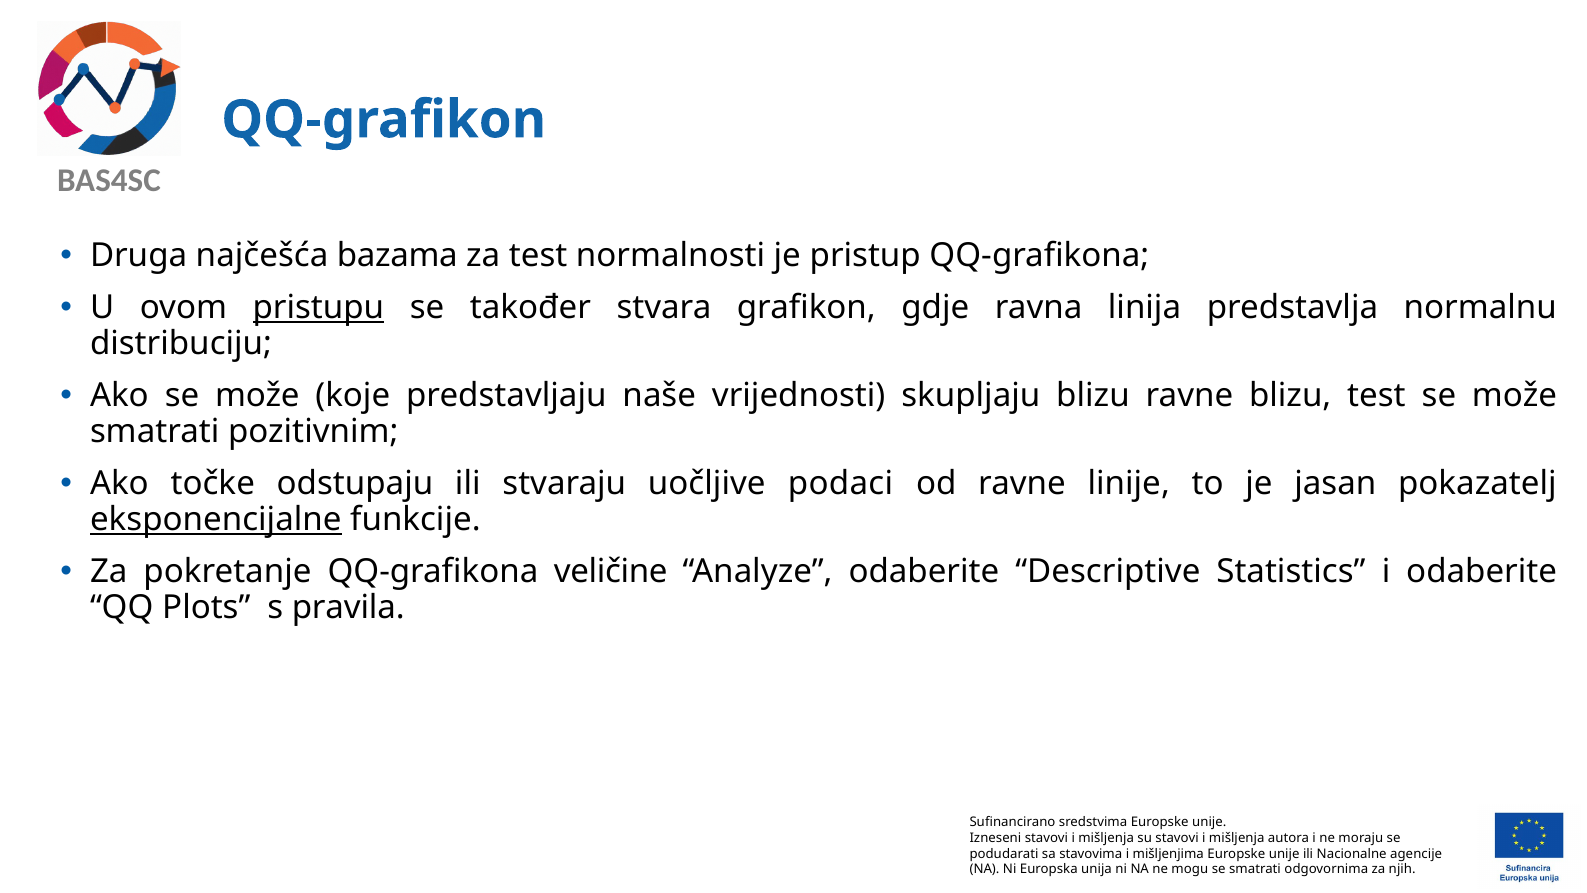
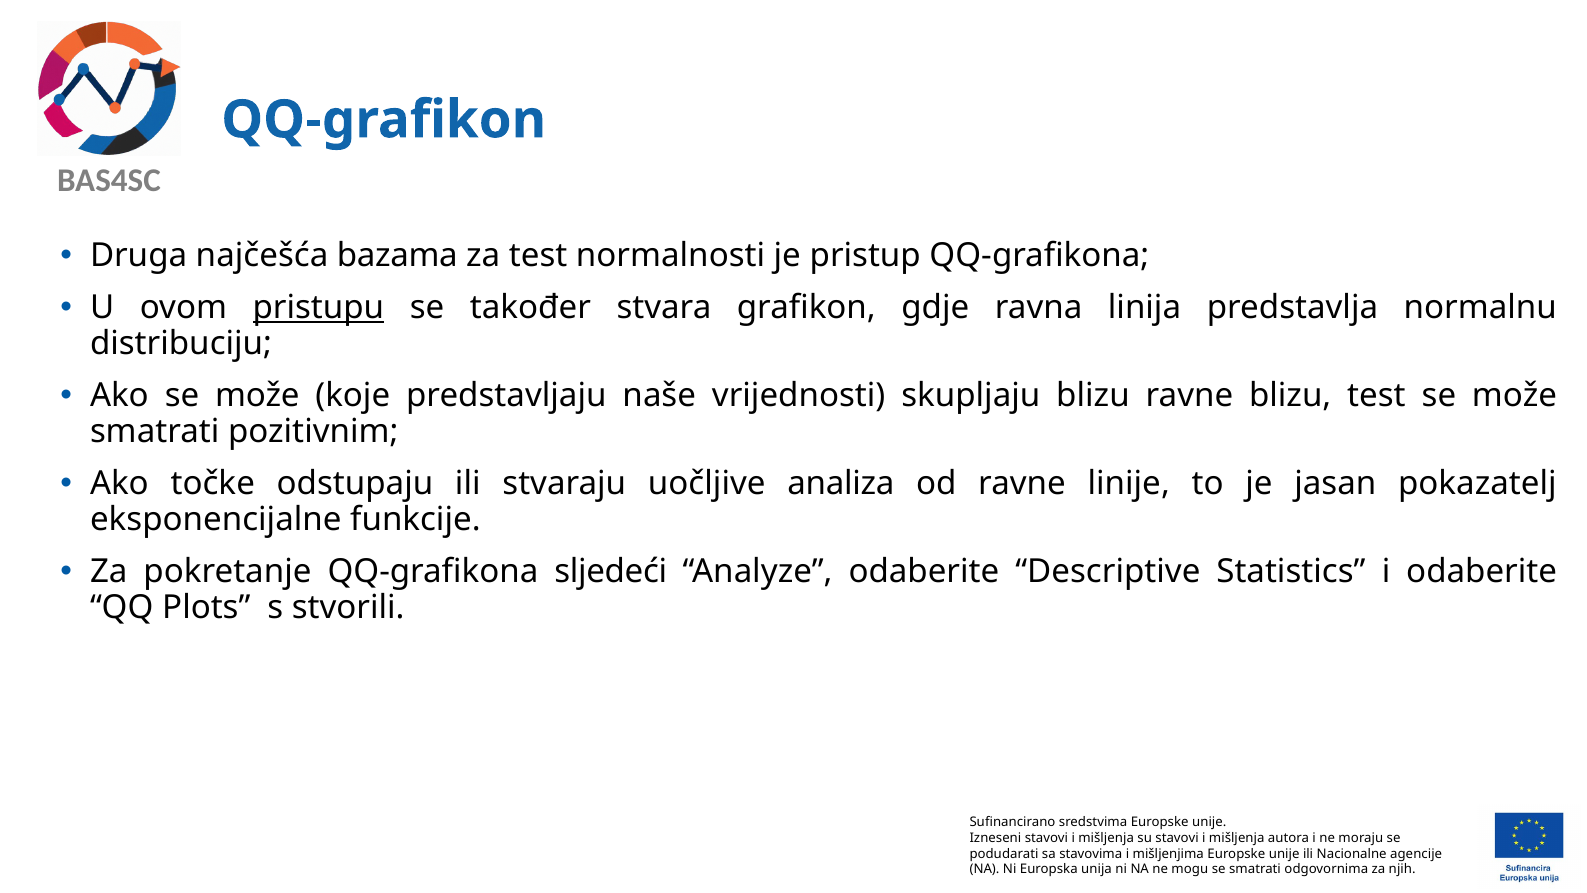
podaci: podaci -> analiza (841, 484)
eksponencijalne underline: present -> none (216, 519)
veličine: veličine -> sljedeći (611, 572)
pravila: pravila -> stvorili (348, 607)
